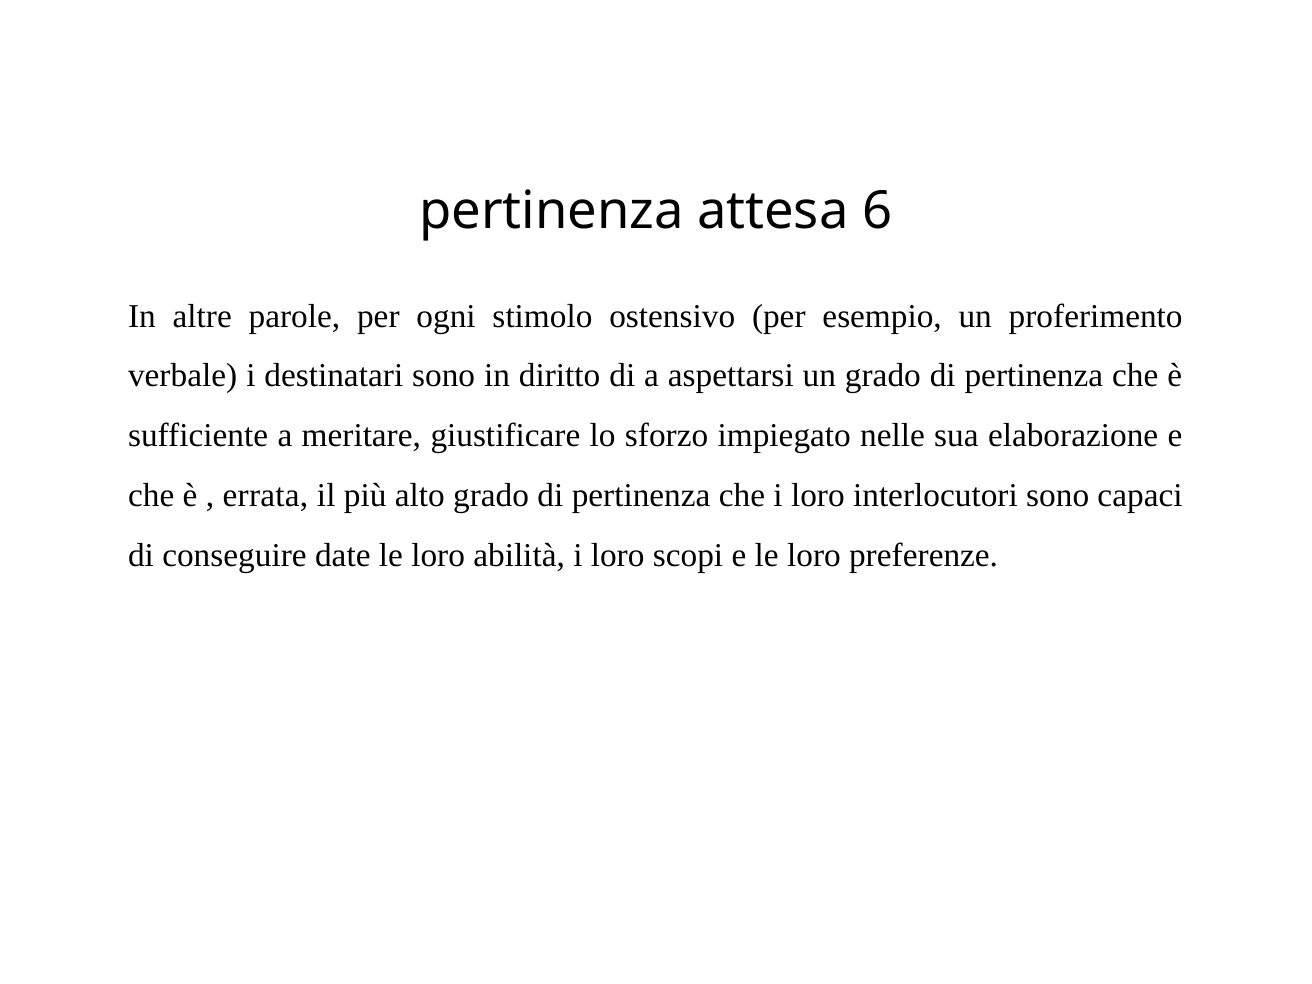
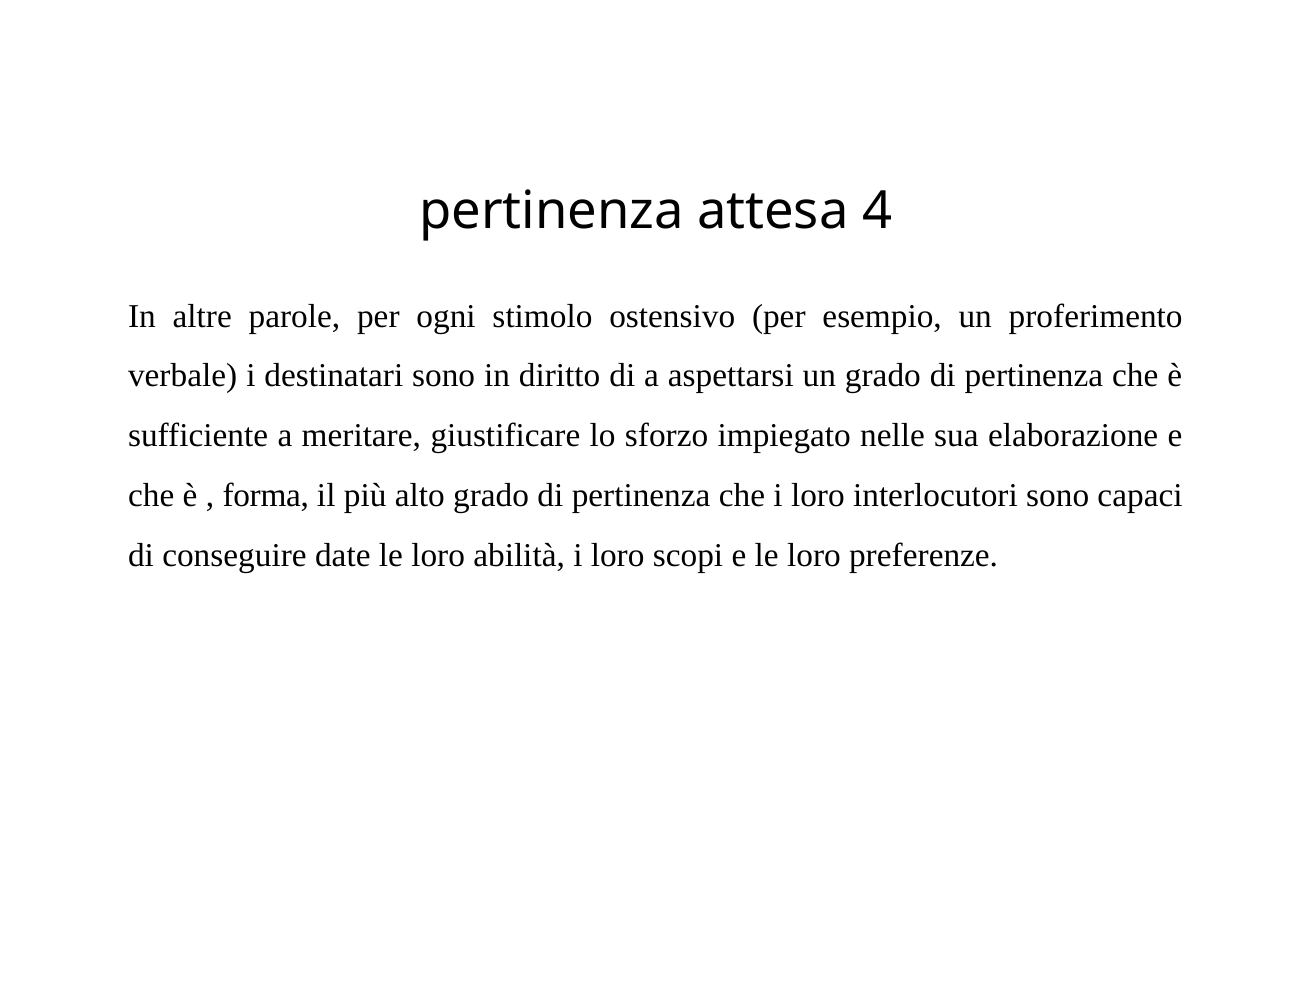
6: 6 -> 4 (877, 211)
errata: errata -> forma (266, 496)
